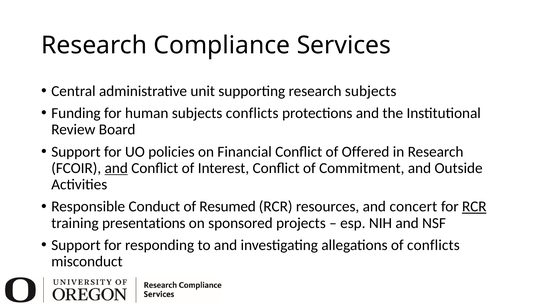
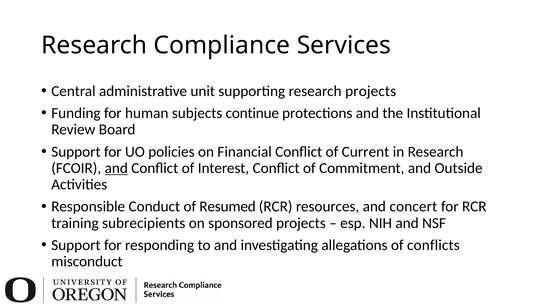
research subjects: subjects -> projects (371, 91)
subjects conflicts: conflicts -> continue (252, 113)
Offered: Offered -> Current (366, 152)
RCR underline: present -> none (474, 206)
presentations: presentations -> subrecipients (144, 223)
